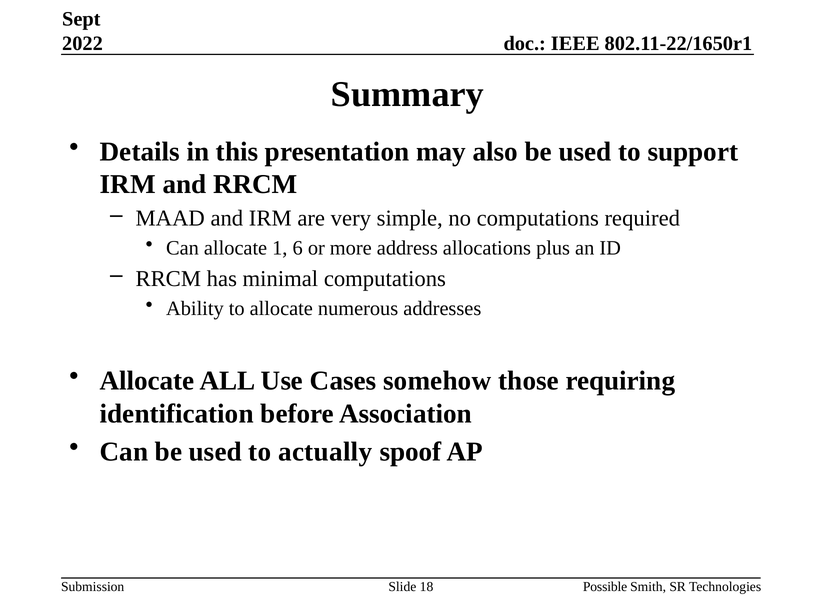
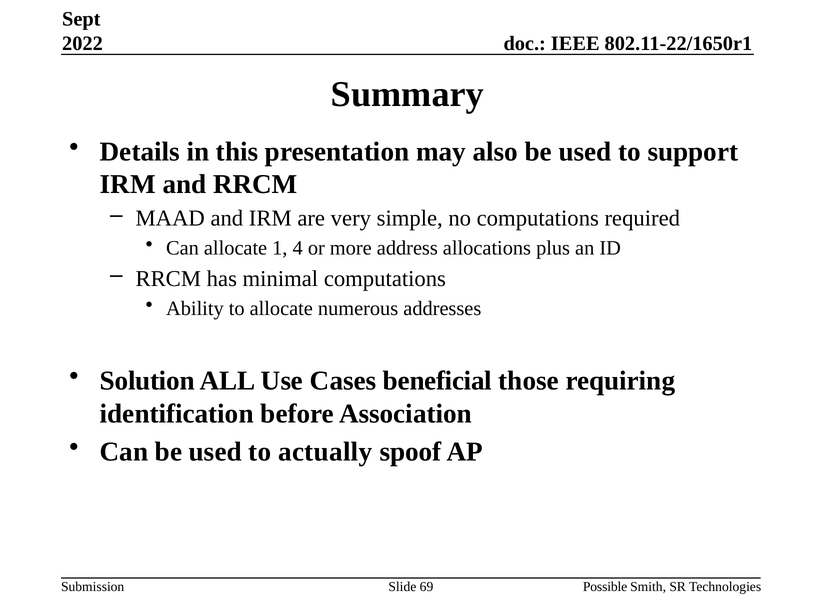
6: 6 -> 4 (298, 248)
Allocate: Allocate -> Solution (147, 380)
somehow: somehow -> beneficial (437, 380)
18: 18 -> 69 (427, 586)
